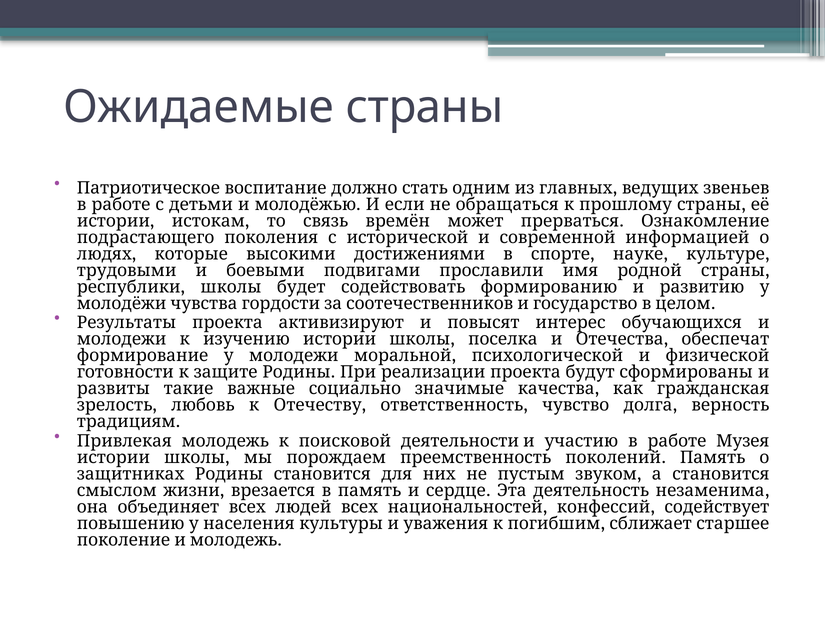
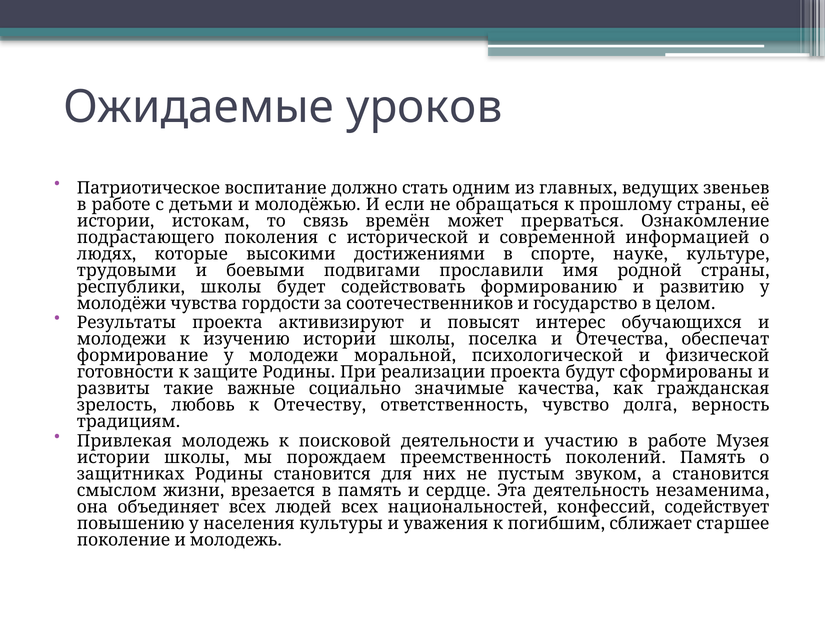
Ожидаемые страны: страны -> уроков (424, 107)
